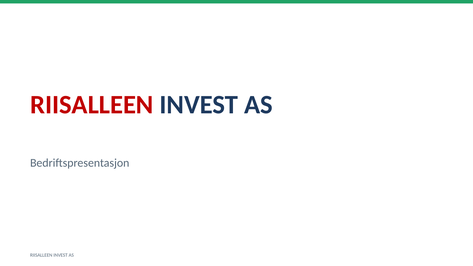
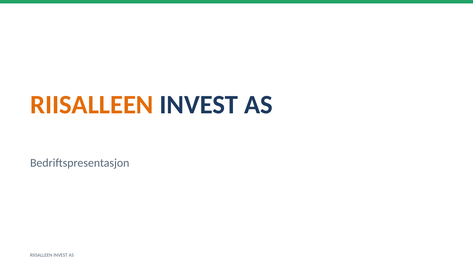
RIISALLEEN colour: red -> orange (92, 105)
